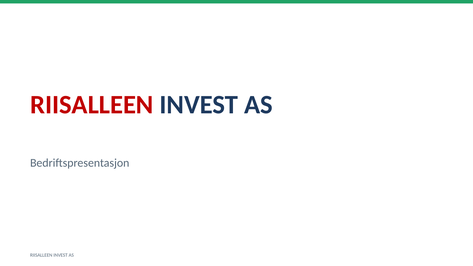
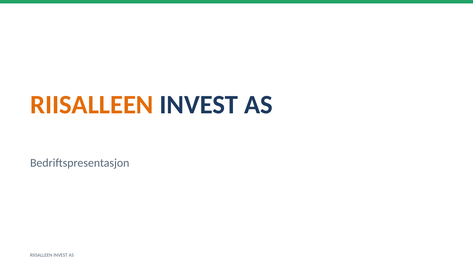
RIISALLEEN colour: red -> orange (92, 105)
